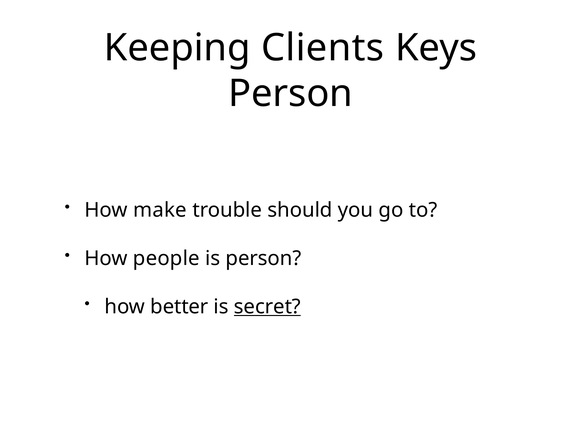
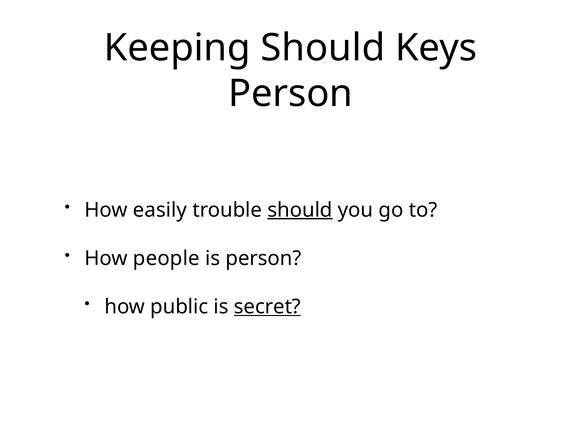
Keeping Clients: Clients -> Should (323, 48)
make: make -> easily (160, 210)
should underline: none -> present (300, 210)
better: better -> public (179, 307)
